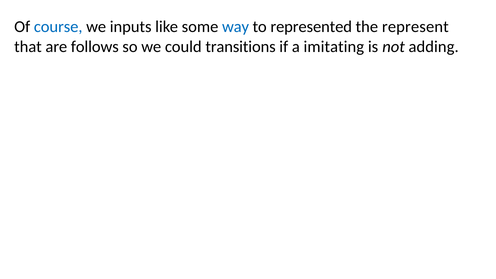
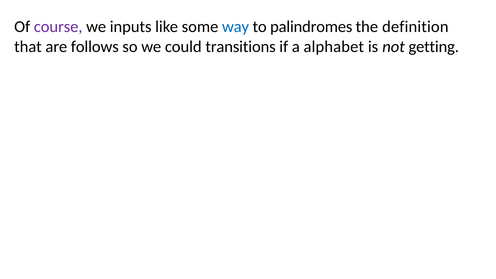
course colour: blue -> purple (58, 27)
represented: represented -> palindromes (311, 27)
represent: represent -> definition (415, 27)
imitating: imitating -> alphabet (334, 47)
adding: adding -> getting (434, 47)
